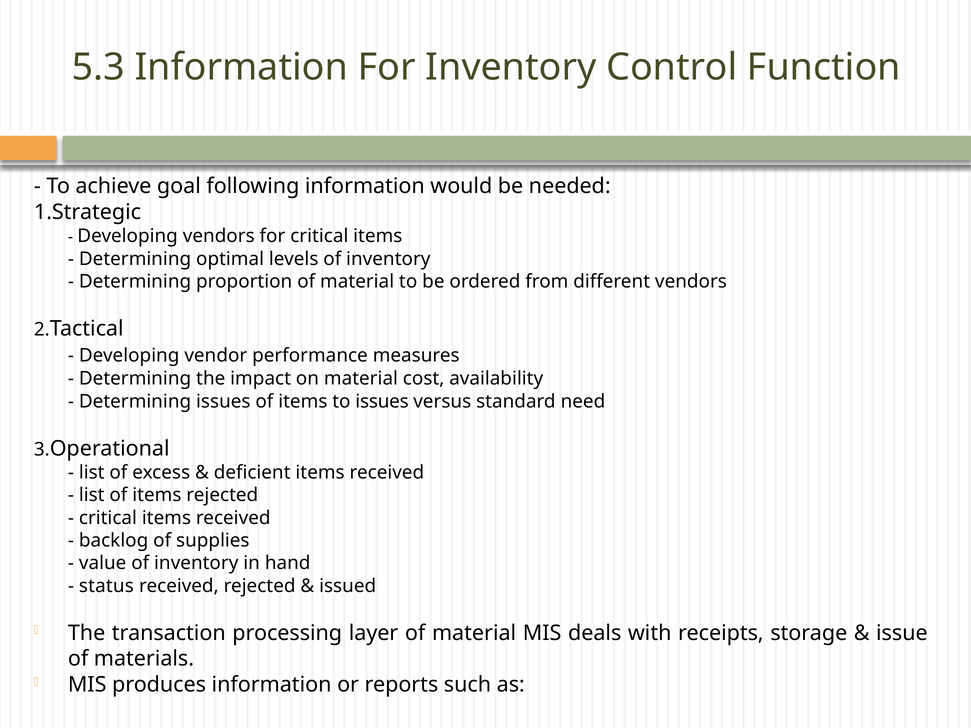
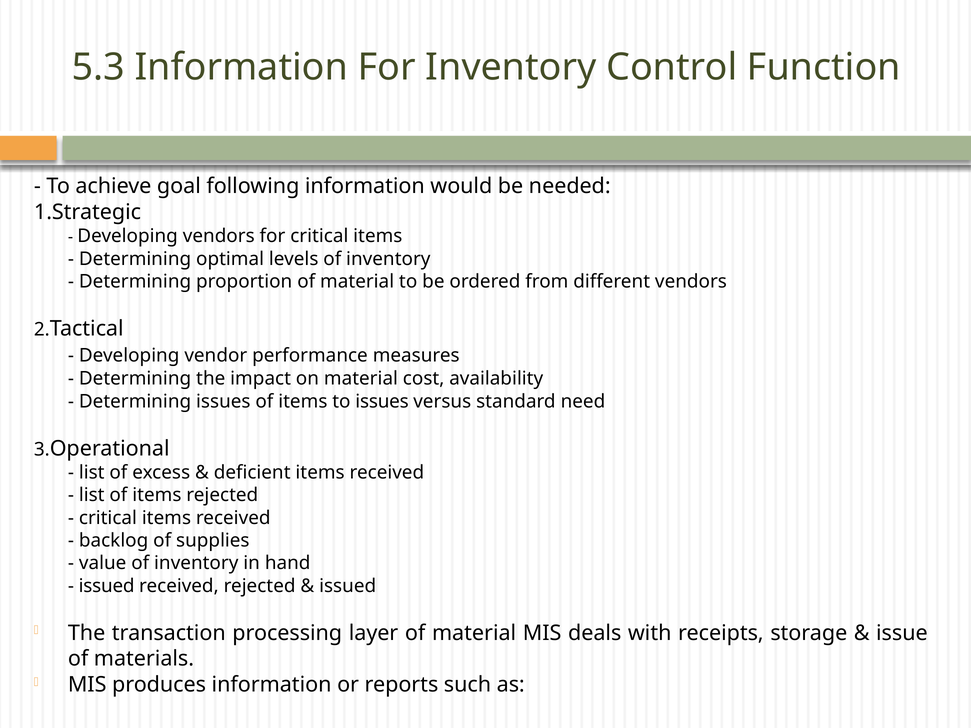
status: status -> issued (107, 586)
